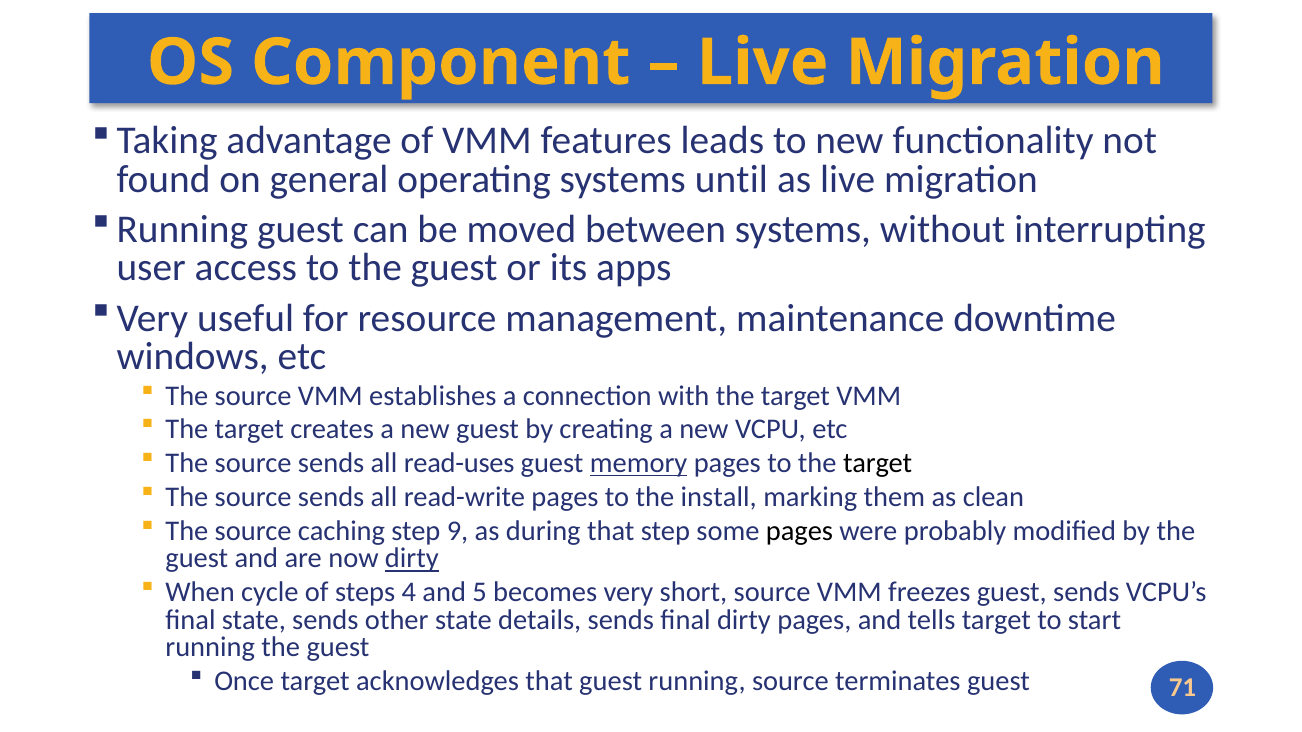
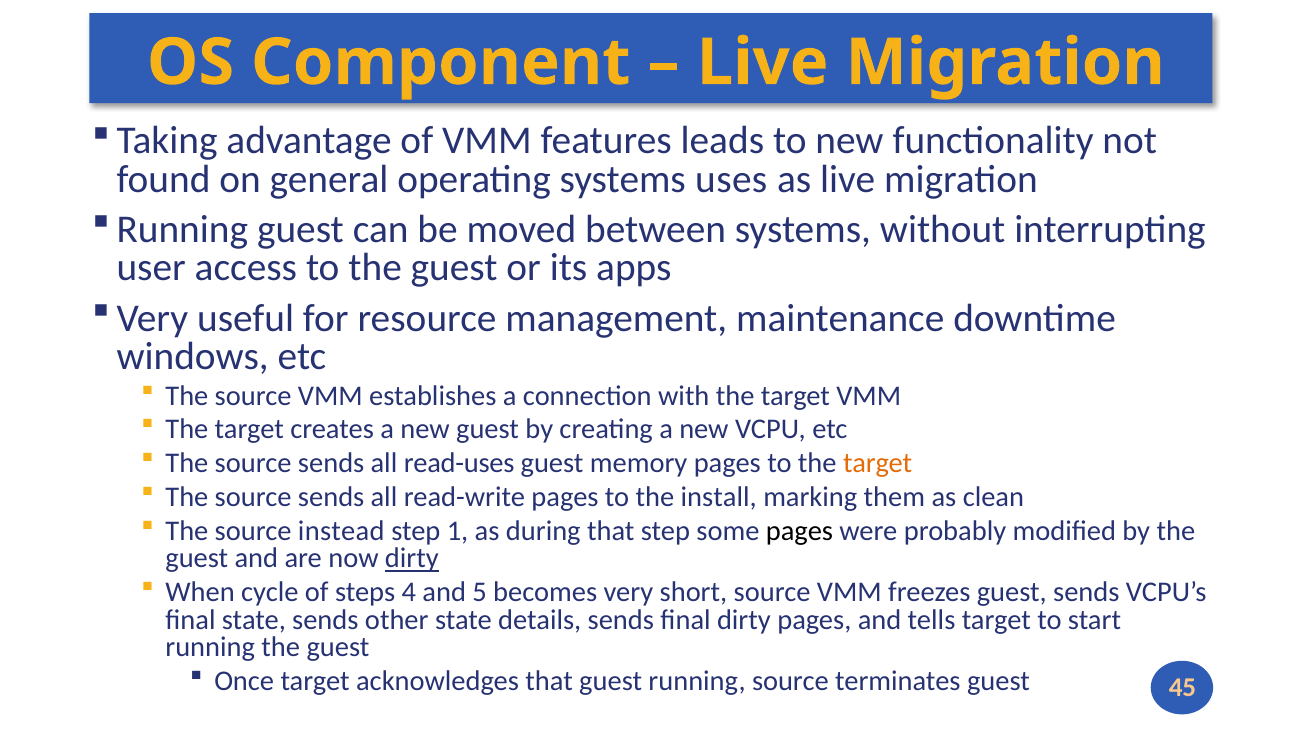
until: until -> uses (731, 179)
memory underline: present -> none (639, 464)
target colour: black -> orange (878, 464)
caching: caching -> instead (341, 531)
9: 9 -> 1 (458, 531)
71: 71 -> 45 (1182, 688)
